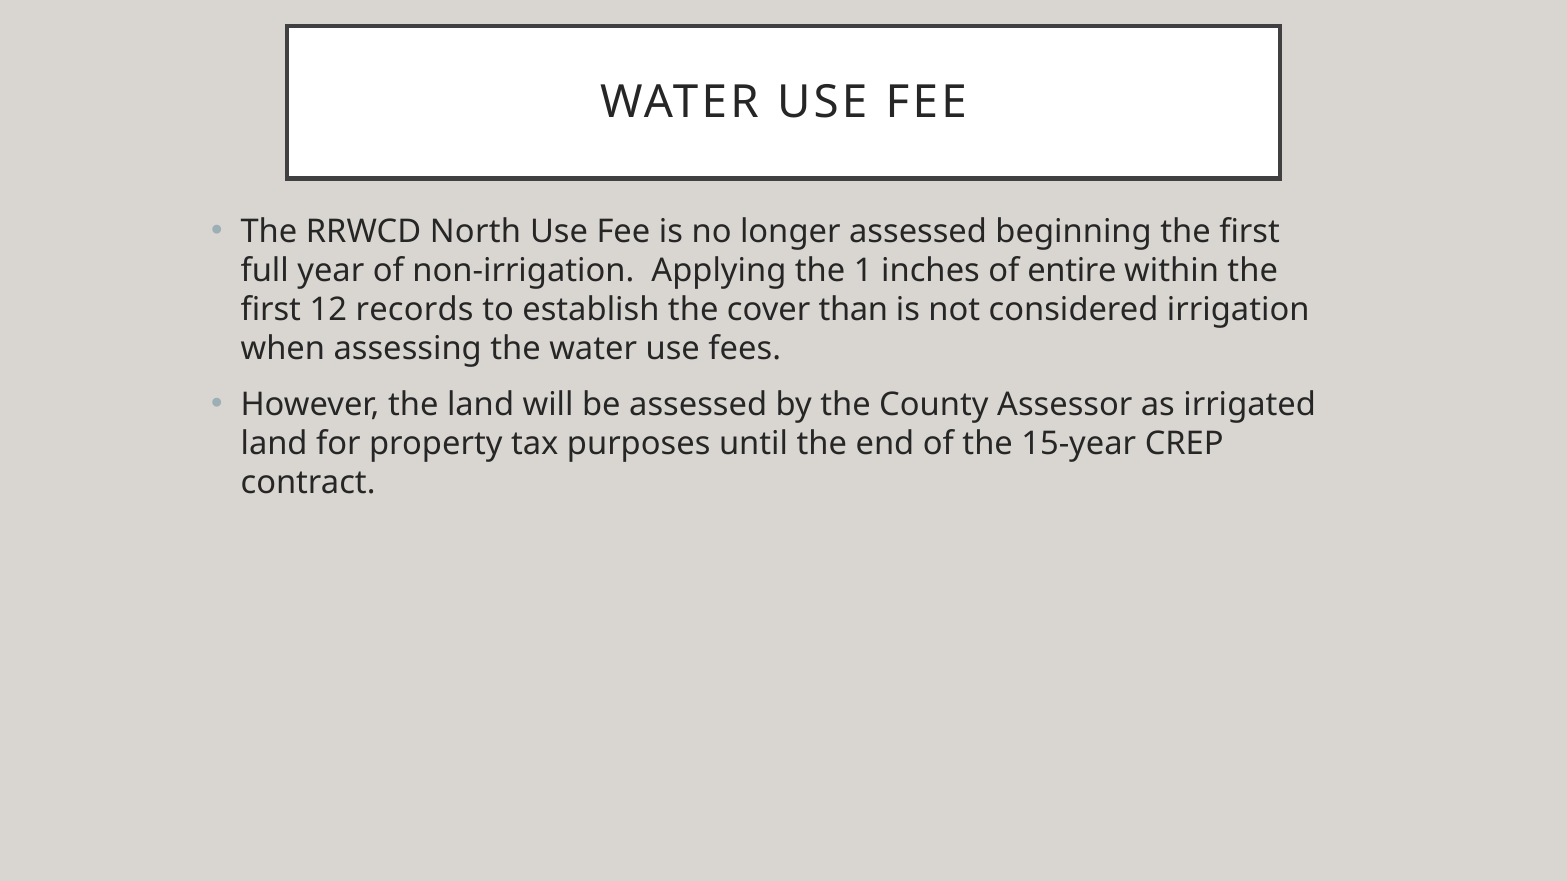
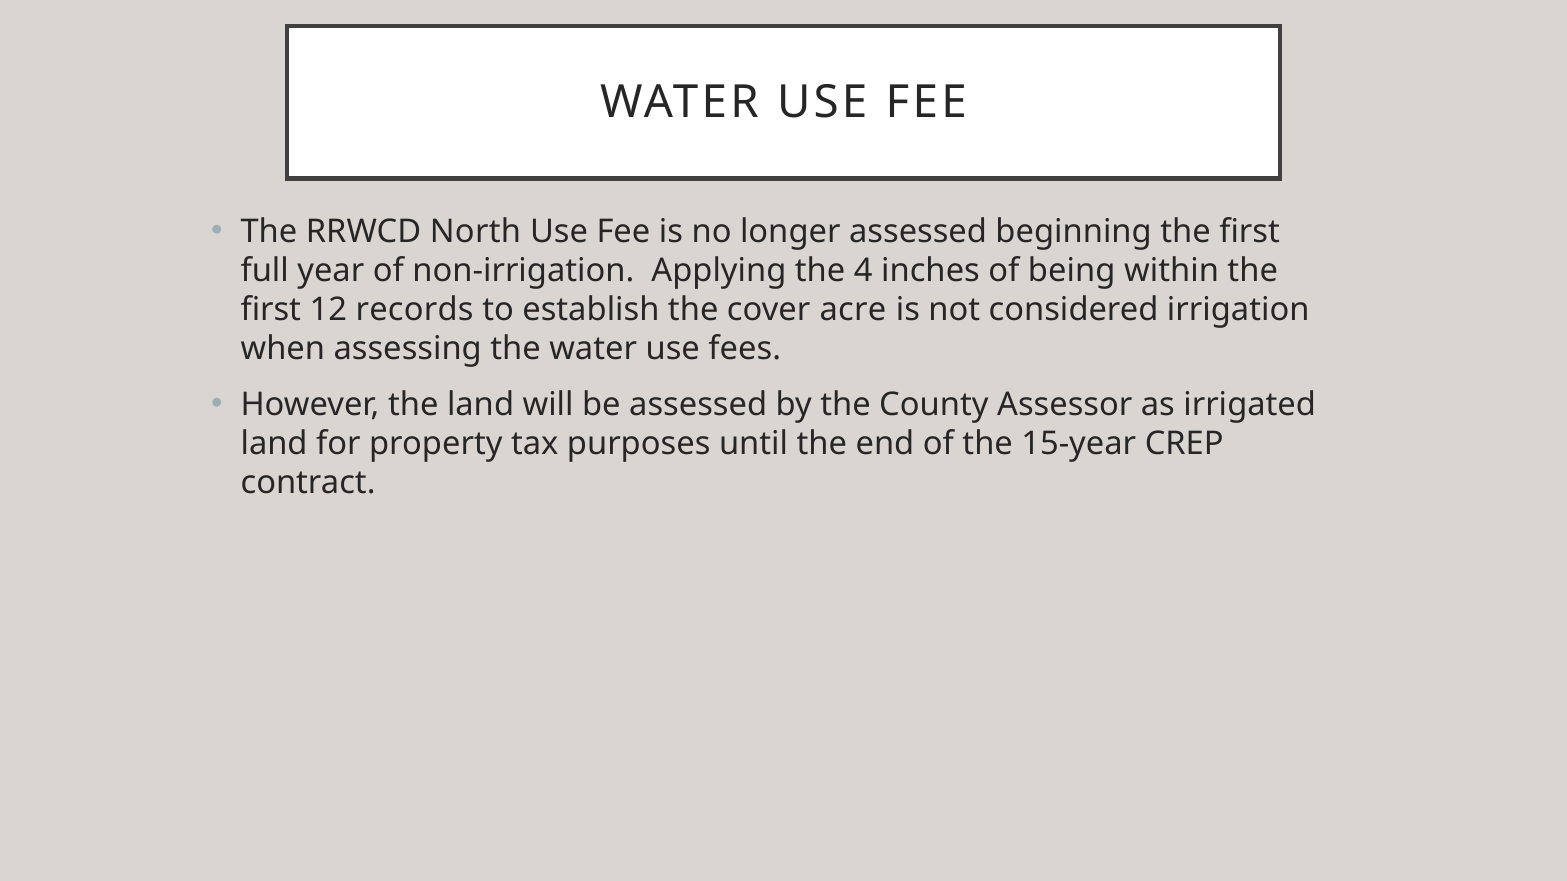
1: 1 -> 4 (863, 271)
entire: entire -> being (1072, 271)
than: than -> acre (853, 310)
